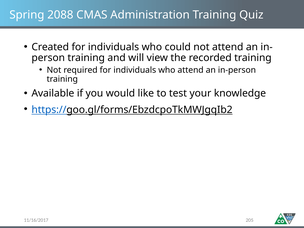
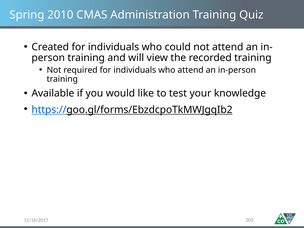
2088: 2088 -> 2010 (60, 15)
